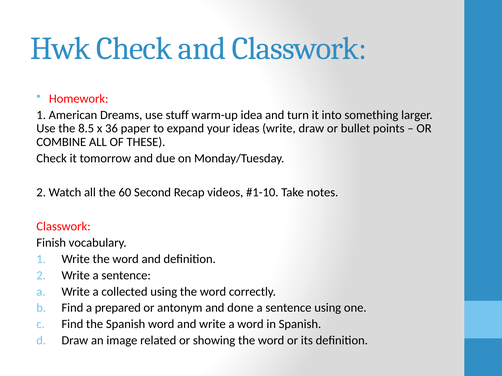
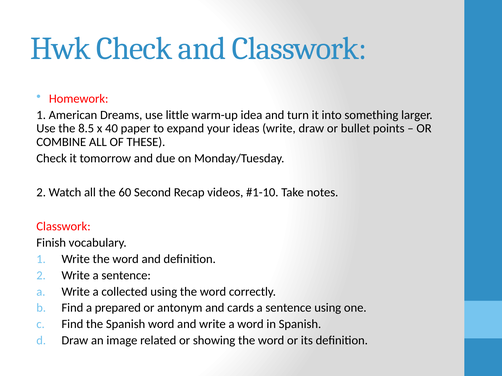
stuff: stuff -> little (177, 115)
36: 36 -> 40 (112, 129)
done: done -> cards (241, 308)
